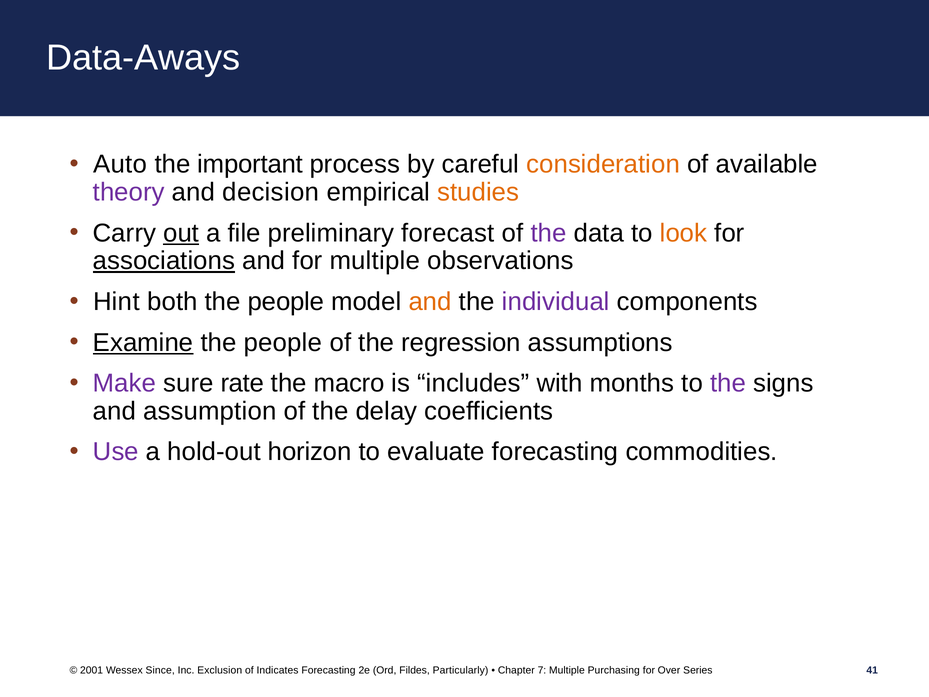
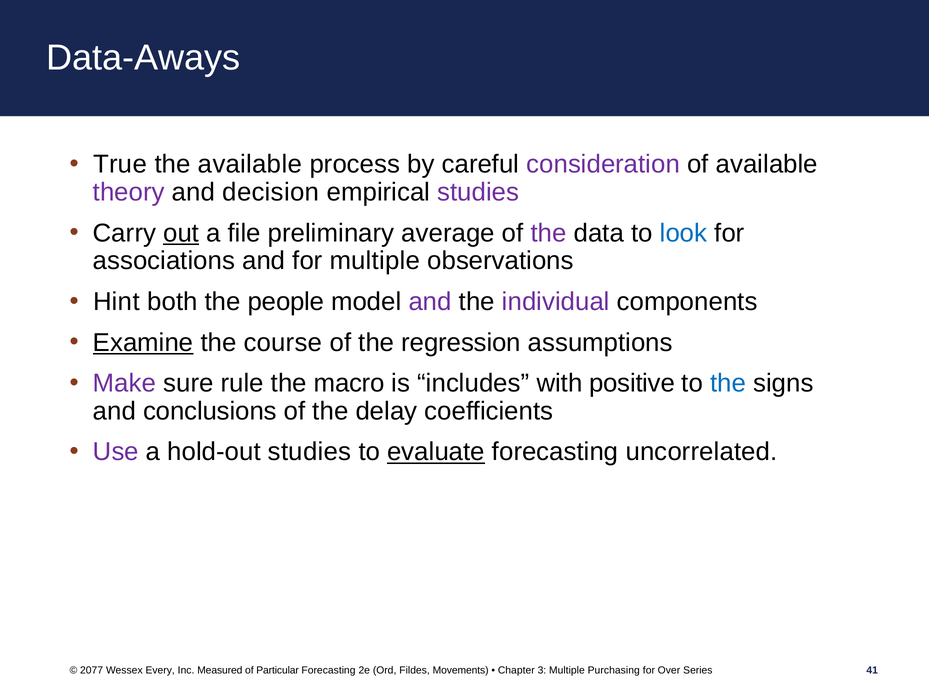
Auto: Auto -> True (120, 164)
the important: important -> available (250, 164)
consideration colour: orange -> purple (603, 164)
studies colour: orange -> purple (478, 192)
forecast: forecast -> average (448, 233)
look colour: orange -> blue (684, 233)
associations underline: present -> none (164, 261)
and colour: orange -> purple (430, 302)
people: people -> course (283, 342)
rate: rate -> rule (242, 383)
months: months -> positive (632, 383)
the colour: purple -> blue (728, 383)
assumption: assumption -> conclusions (210, 411)
hold-out horizon: horizon -> studies (310, 452)
evaluate underline: none -> present (436, 452)
commodities: commodities -> uncorrelated (702, 452)
2001: 2001 -> 2077 (92, 670)
Since: Since -> Every (160, 670)
Exclusion: Exclusion -> Measured (220, 670)
Indicates: Indicates -> Particular (278, 670)
Particularly: Particularly -> Movements (461, 670)
7: 7 -> 3 (542, 670)
